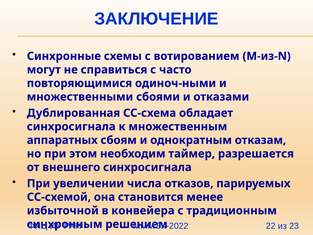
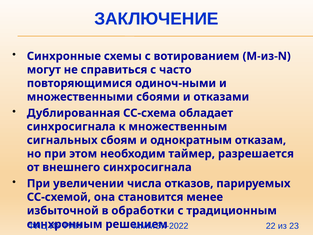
аппаратных: аппаратных -> сигнальных (62, 140)
конвейера: конвейера -> обработки (143, 210)
